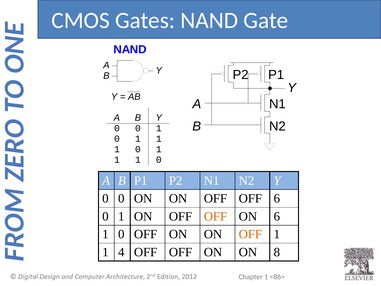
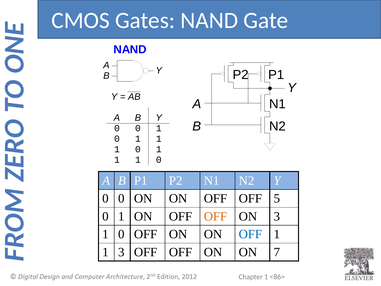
OFF 6: 6 -> 5 (277, 198)
ON 6: 6 -> 3 (277, 216)
OFF colour: orange -> blue (250, 234)
1 4: 4 -> 3 (121, 252)
8: 8 -> 7 (277, 252)
